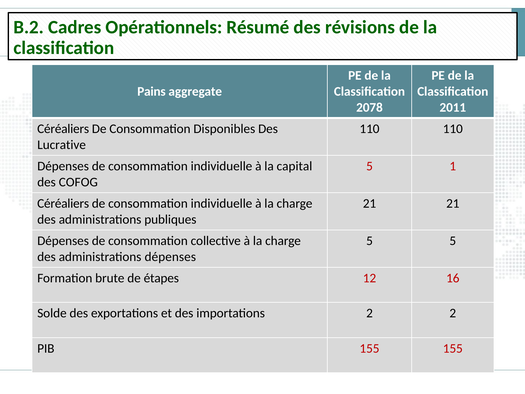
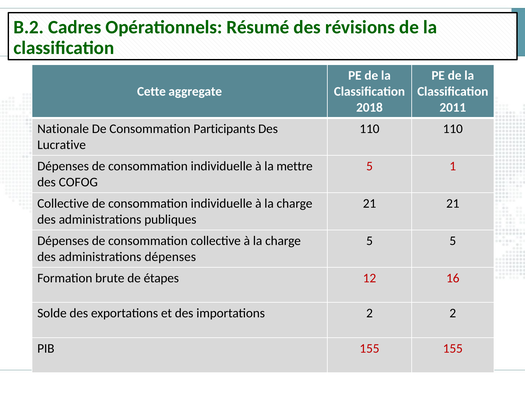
Pains: Pains -> Cette (151, 91)
2078: 2078 -> 2018 (369, 107)
Céréaliers: Céréaliers -> Nationale (63, 129)
Disponibles: Disponibles -> Participants (224, 129)
capital: capital -> mettre (295, 166)
Céréaliers: Céréaliers -> Collective (63, 203)
